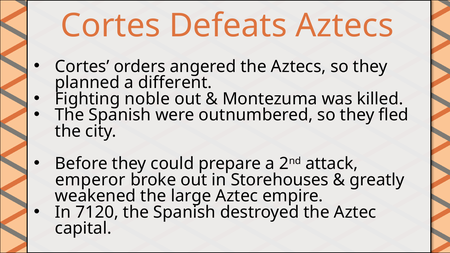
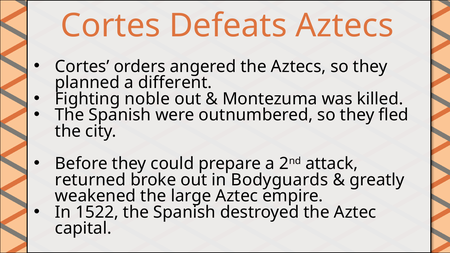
emperor: emperor -> returned (90, 180)
Storehouses: Storehouses -> Bodyguards (280, 180)
7120: 7120 -> 1522 (97, 212)
